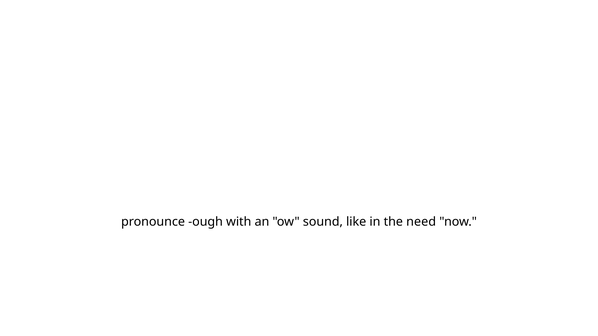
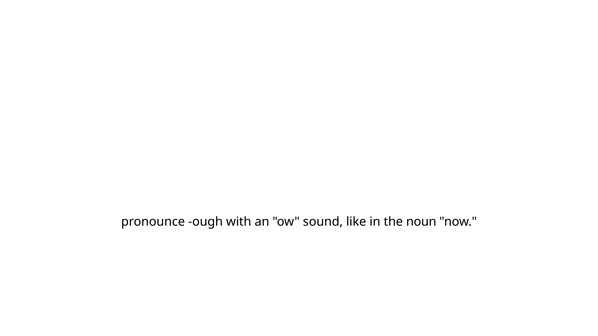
need: need -> noun (421, 222)
